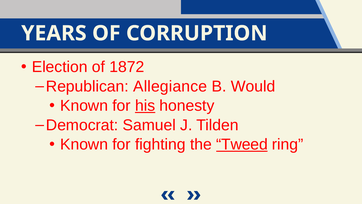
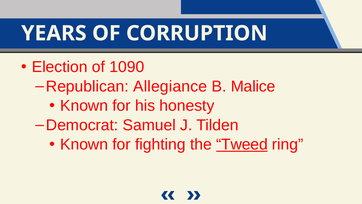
1872: 1872 -> 1090 (127, 67)
Would: Would -> Malice (253, 86)
his underline: present -> none (145, 106)
